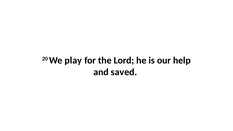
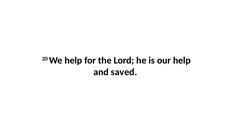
We play: play -> help (73, 60)
